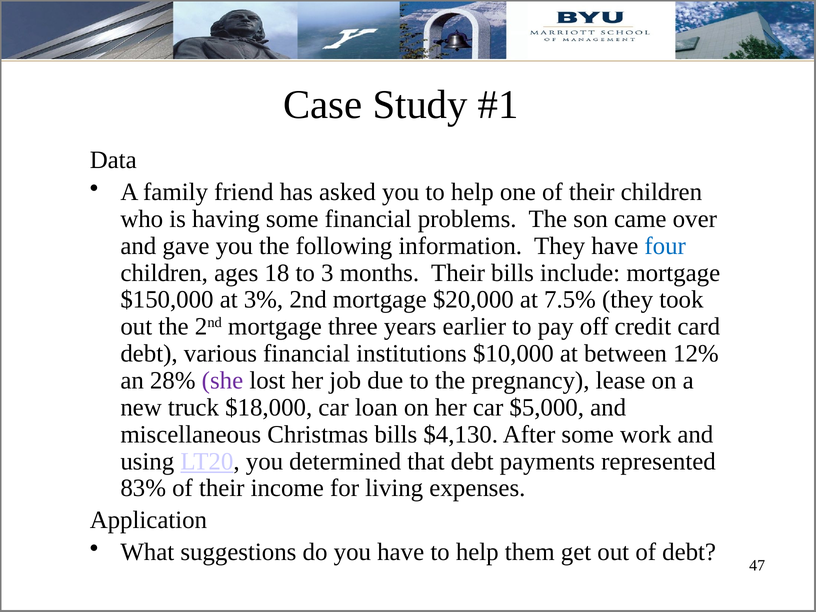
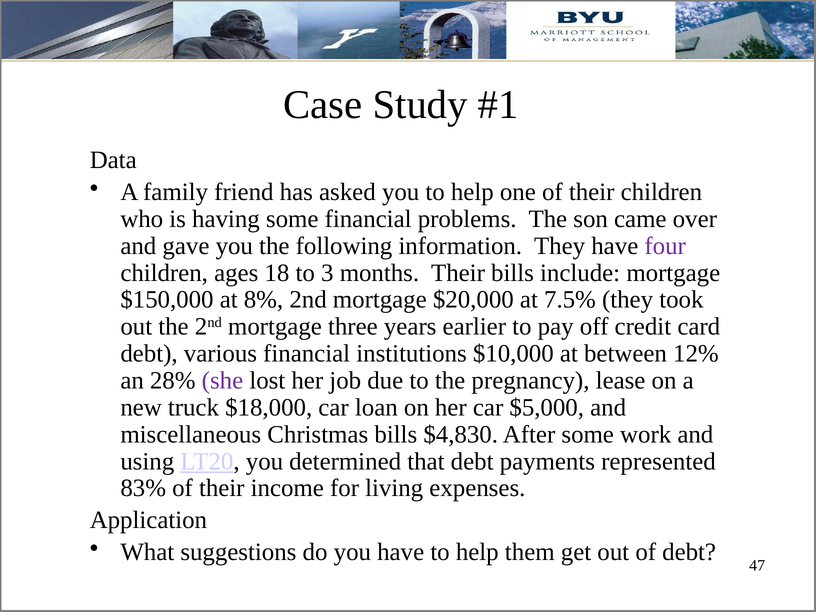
four colour: blue -> purple (665, 246)
3%: 3% -> 8% (264, 300)
$4,130: $4,130 -> $4,830 (461, 434)
